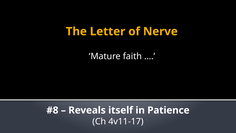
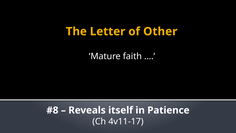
Nerve: Nerve -> Other (160, 31)
